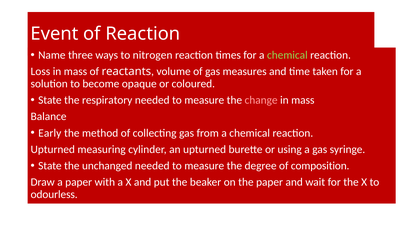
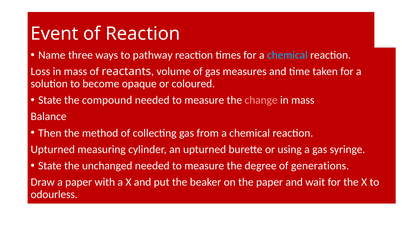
nitrogen: nitrogen -> pathway (153, 55)
chemical colour: light green -> light blue (287, 55)
respiratory: respiratory -> compound (107, 100)
Early: Early -> Then (50, 133)
composition: composition -> generations (320, 166)
